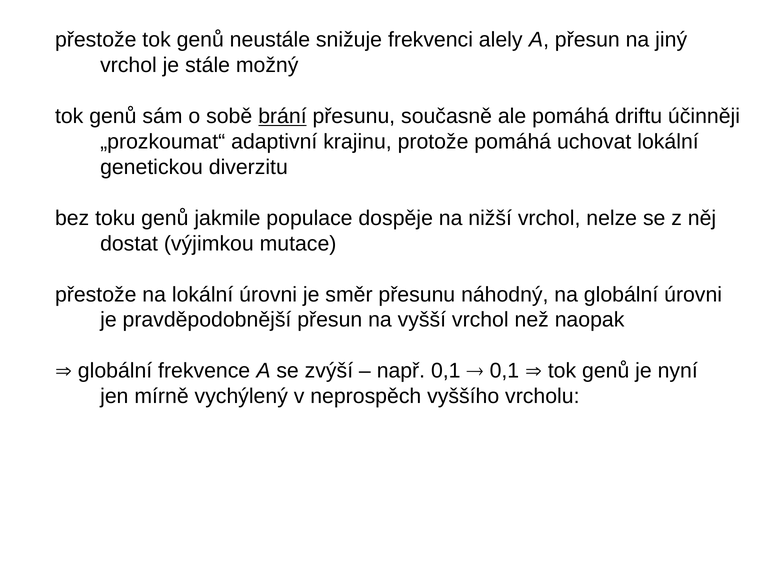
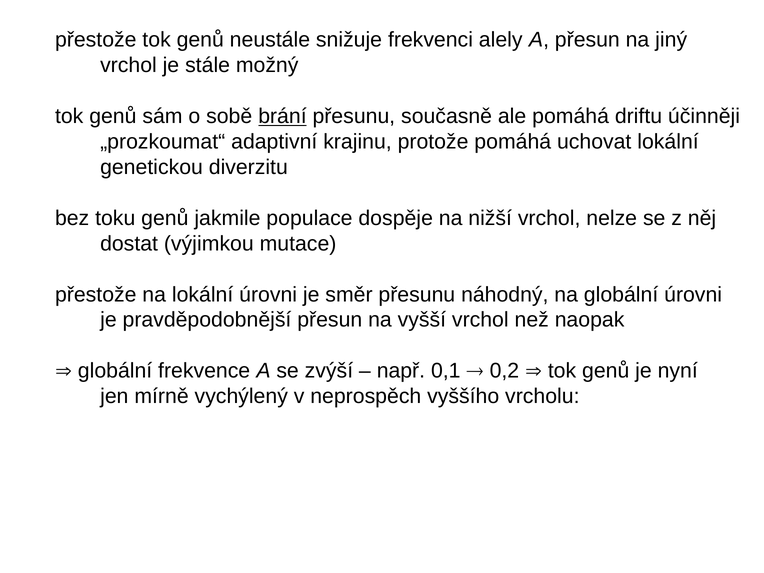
0,1: 0,1 -> 0,2 (504, 371)
